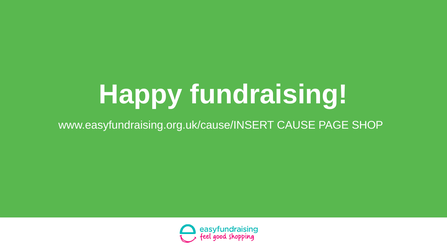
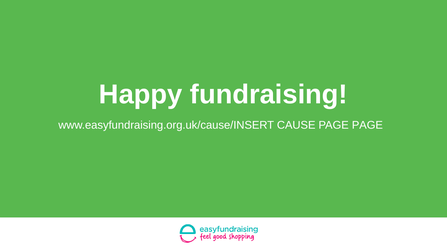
PAGE SHOP: SHOP -> PAGE (367, 125)
